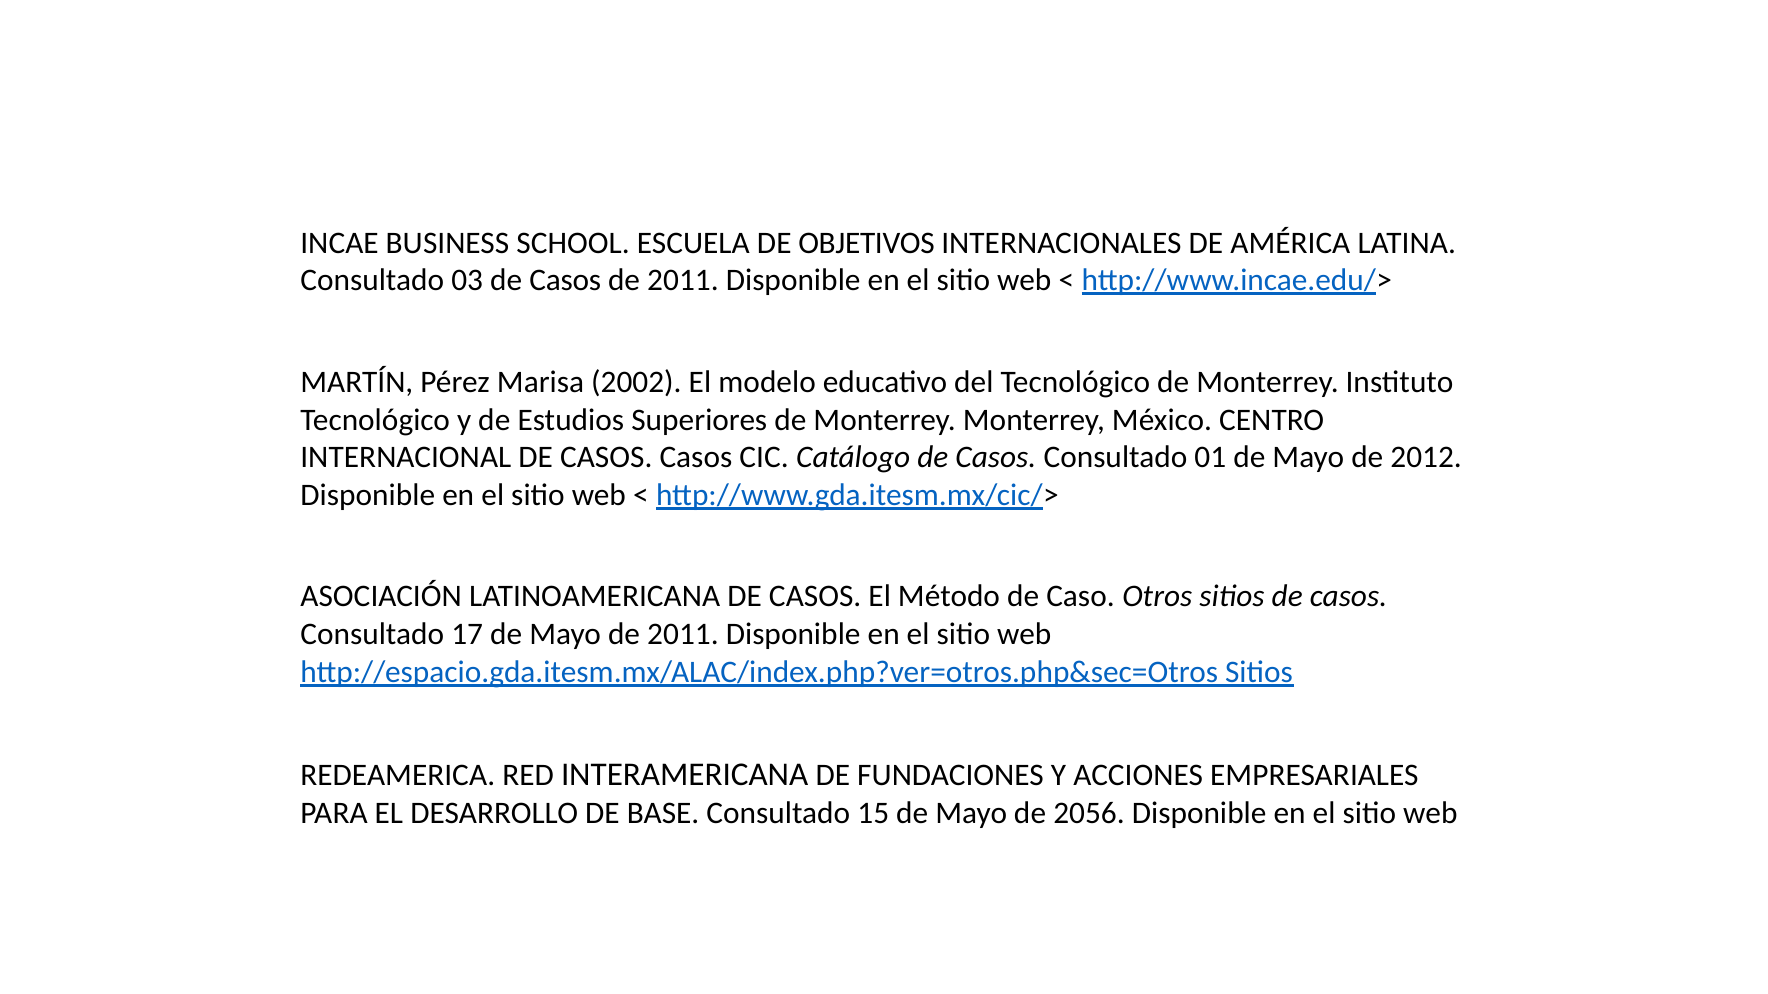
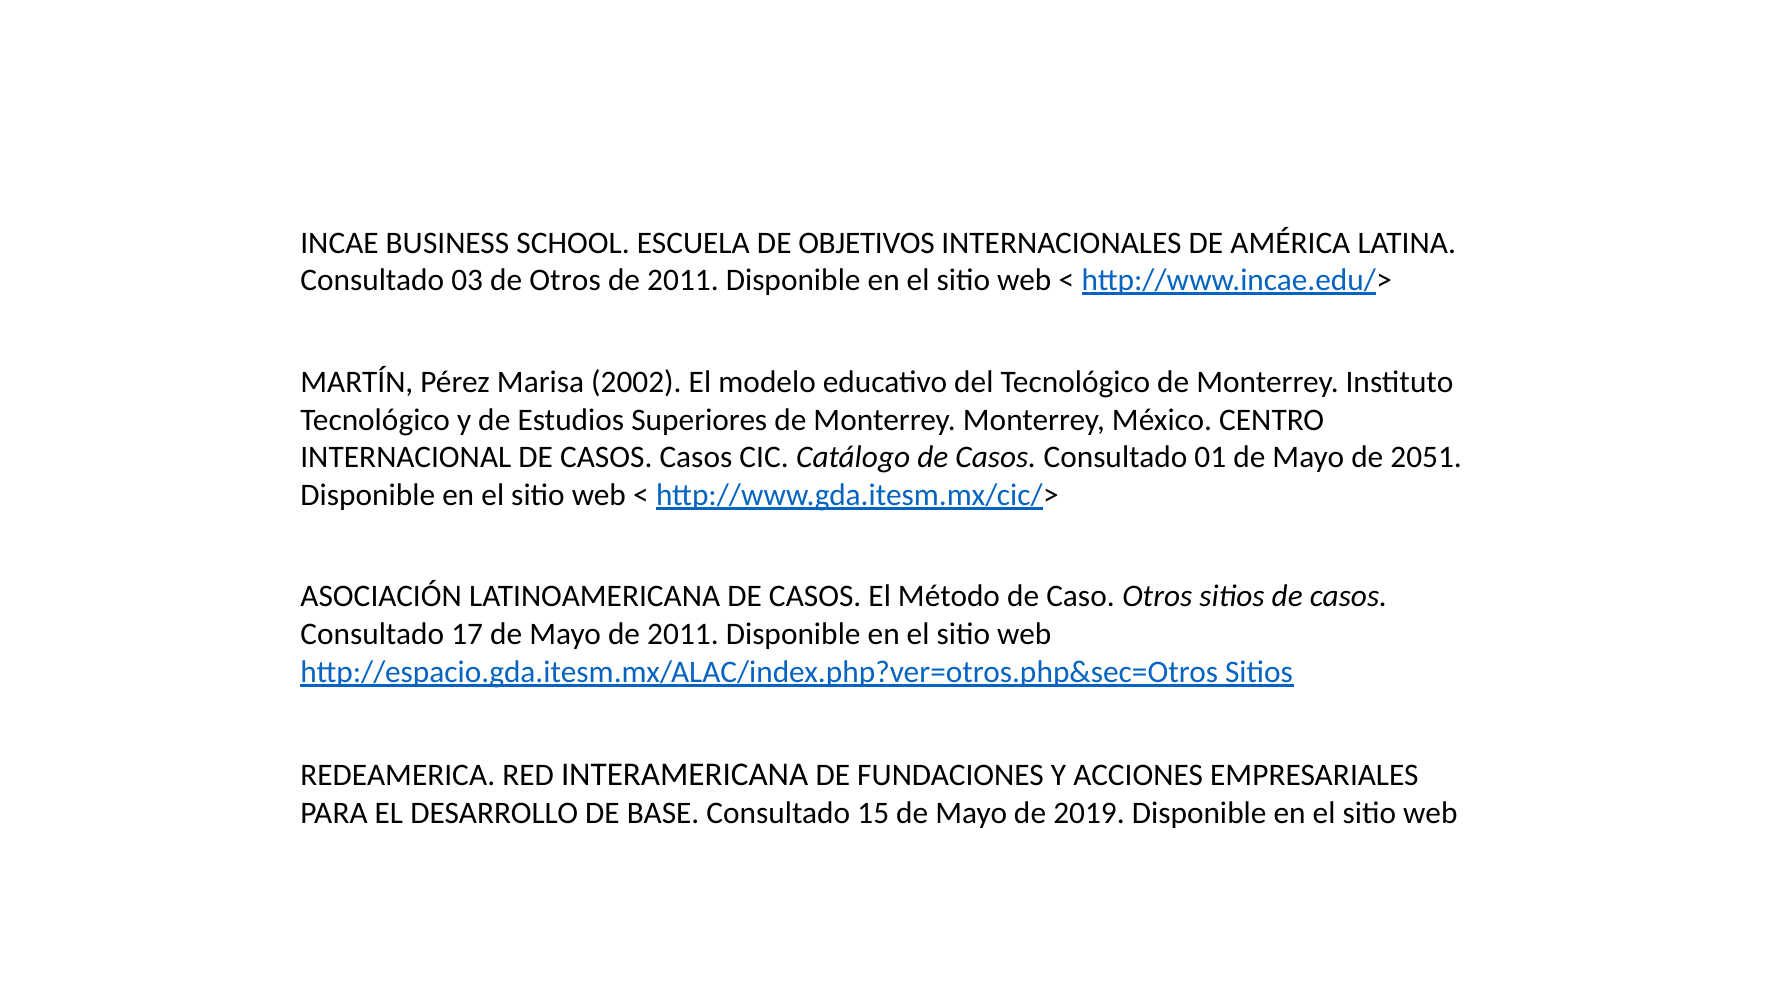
03 de Casos: Casos -> Otros (565, 281)
2012: 2012 -> 2051 (1426, 458)
2056: 2056 -> 2019 (1089, 813)
